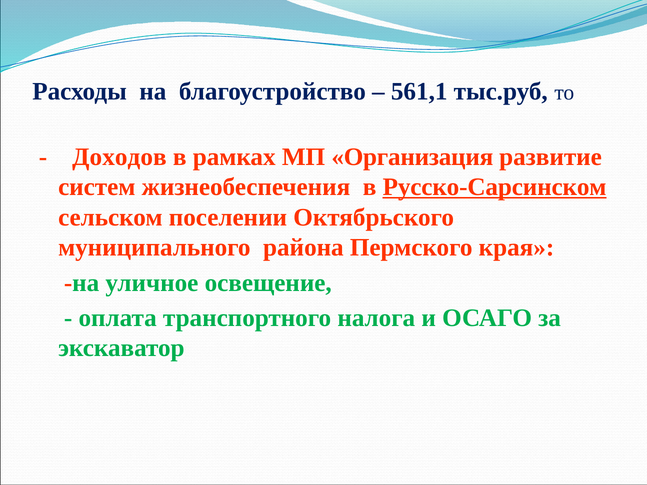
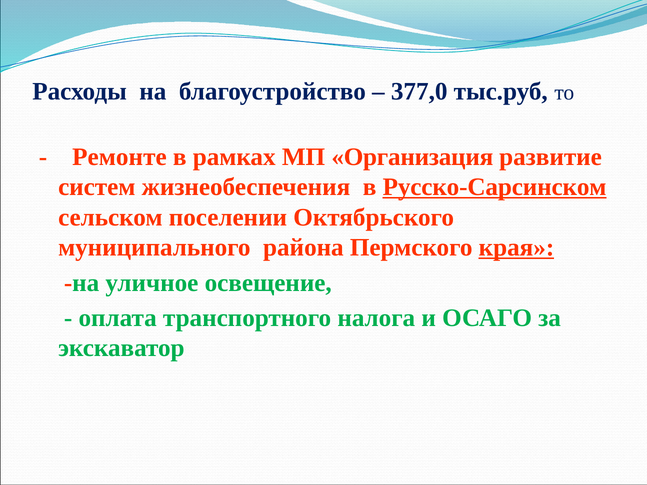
561,1: 561,1 -> 377,0 (419, 91)
Доходов: Доходов -> Ремонте (119, 157)
края underline: none -> present (516, 248)
